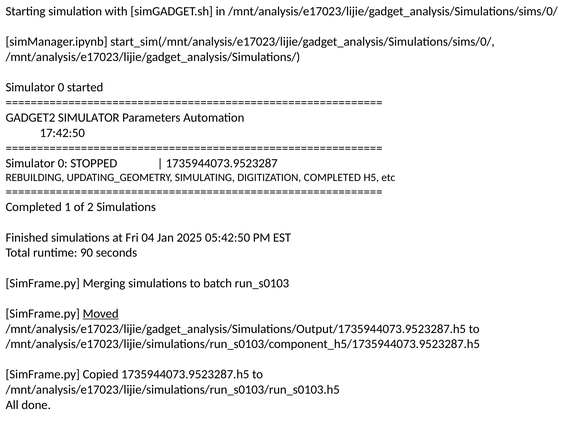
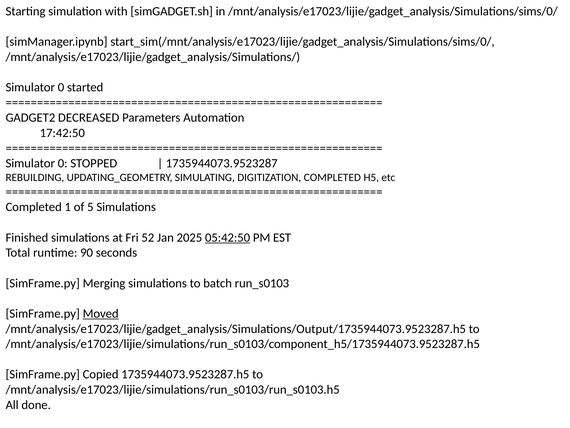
GADGET2 SIMULATOR: SIMULATOR -> DECREASED (89, 118)
2: 2 -> 5 (90, 207)
04: 04 -> 52 (148, 237)
05:42:50 underline: none -> present (228, 237)
